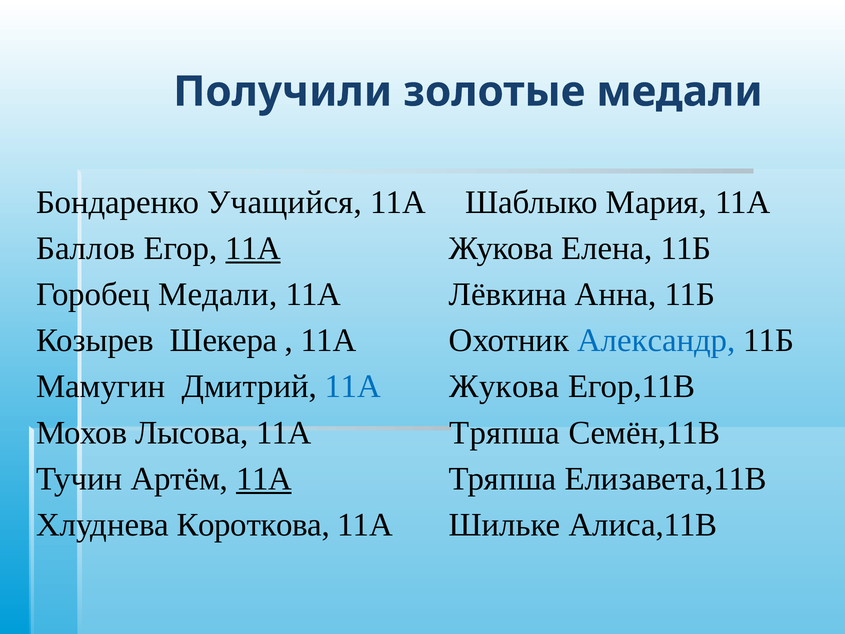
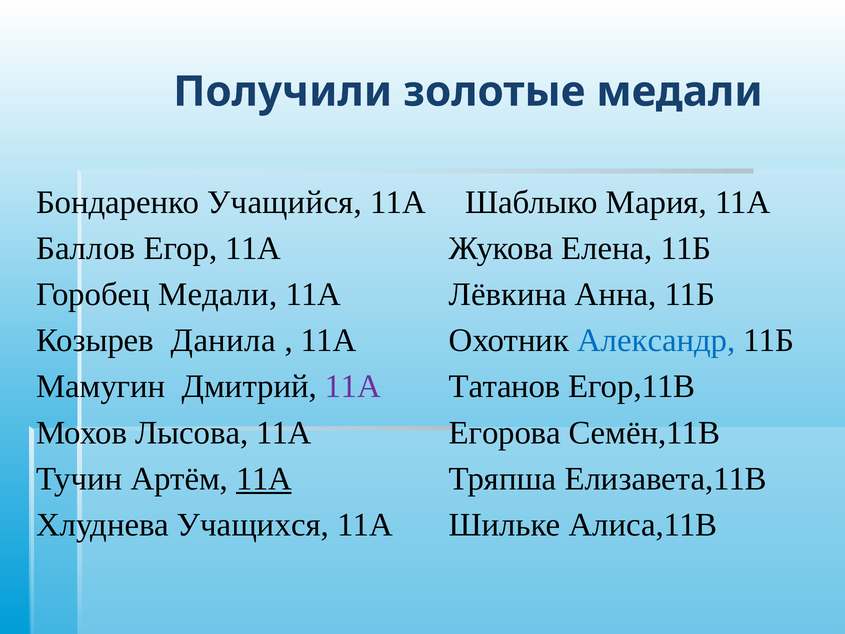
11А underline: present -> none (253, 248)
Шекера: Шекера -> Данила (223, 340)
11А colour: blue -> purple (353, 386)
Жукова: Жукова -> Татанов (505, 386)
Тряпша: Тряпша -> Егорова (505, 433)
Короткова: Короткова -> Учащихся (253, 525)
